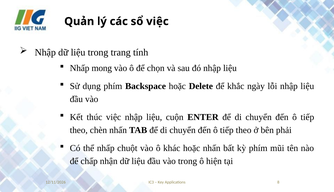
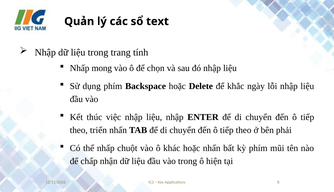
sổ việc: việc -> text (157, 21)
liệu cuộn: cuộn -> nhập (175, 117)
chèn: chèn -> triển (98, 130)
